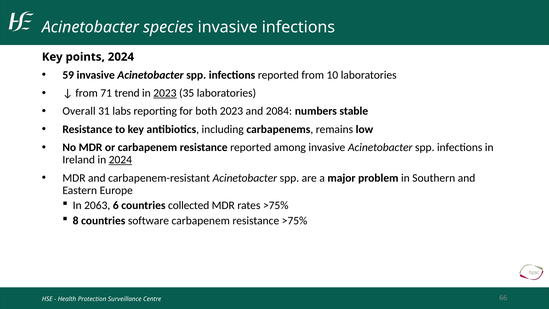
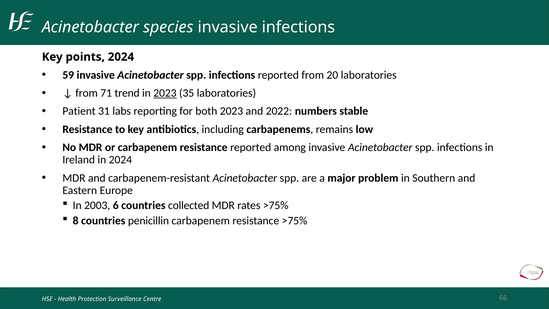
10: 10 -> 20 (332, 75)
Overall: Overall -> Patient (79, 111)
2084: 2084 -> 2022 (279, 111)
2024 underline: present -> none (120, 160)
2063: 2063 -> 2003 (97, 205)
software: software -> penicillin (148, 221)
